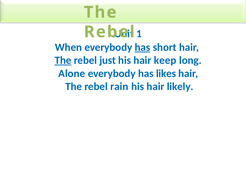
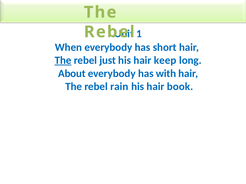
has underline: present -> none (142, 47)
Alone: Alone -> About (72, 74)
likes: likes -> with (166, 74)
likely: likely -> book (180, 87)
